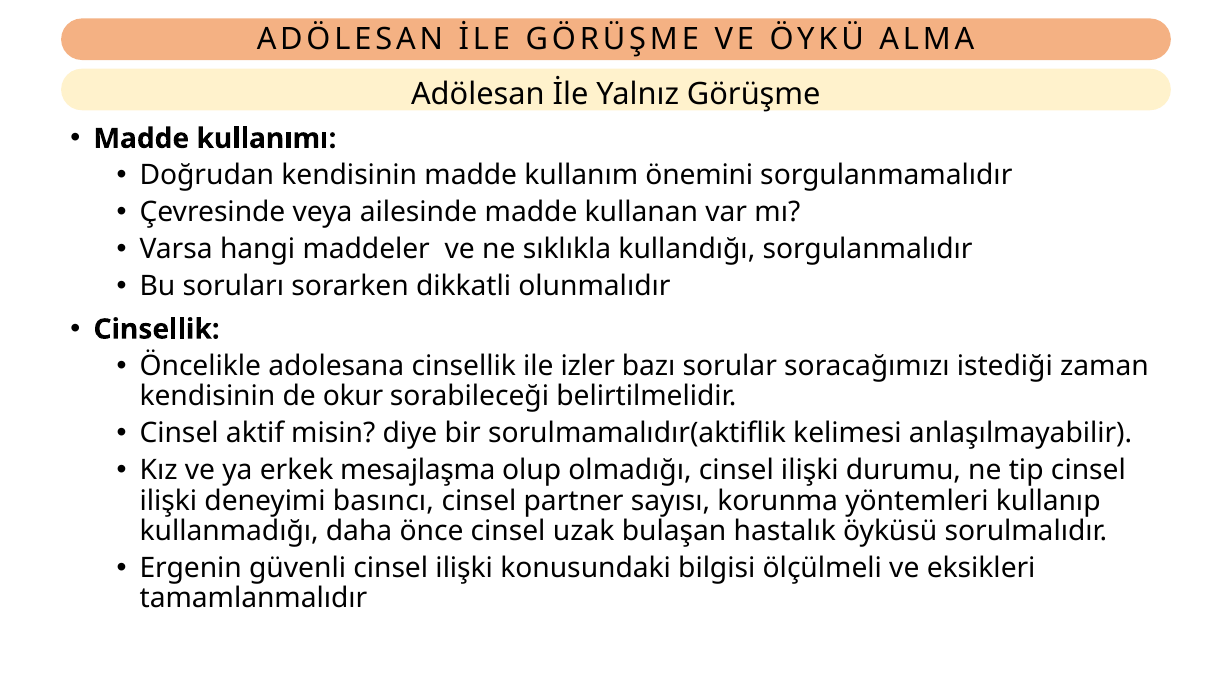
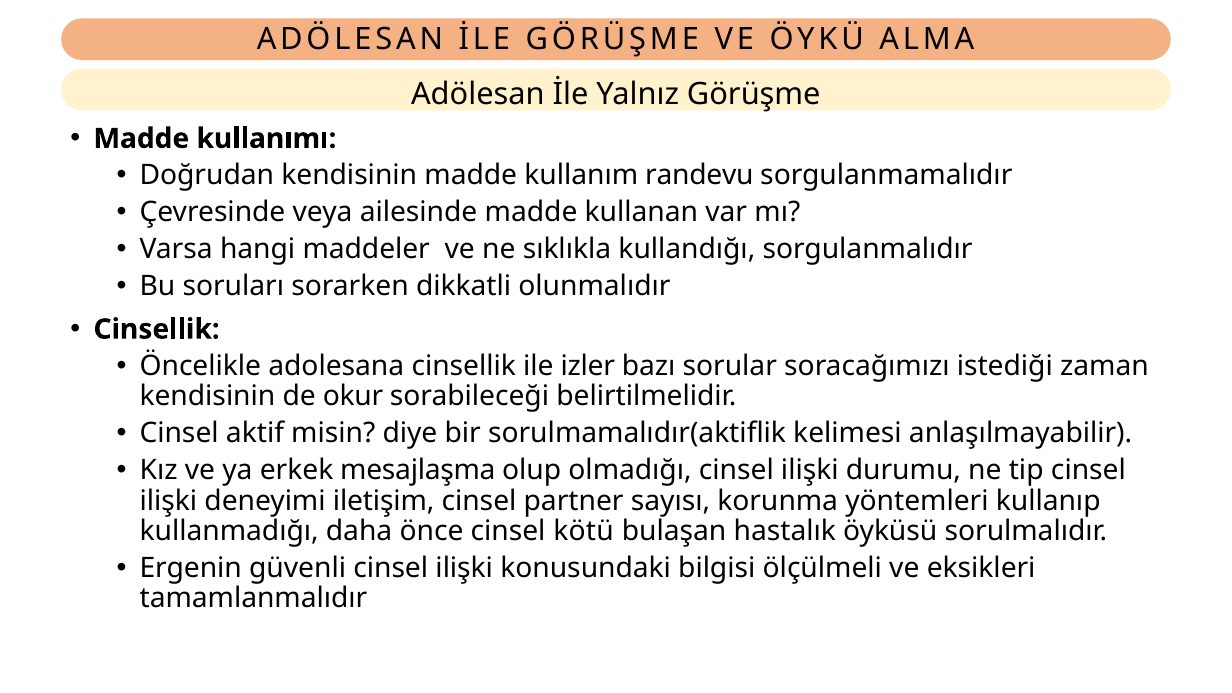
önemini: önemini -> randevu (699, 175)
basıncı: basıncı -> iletişim (384, 501)
uzak: uzak -> kötü (584, 531)
